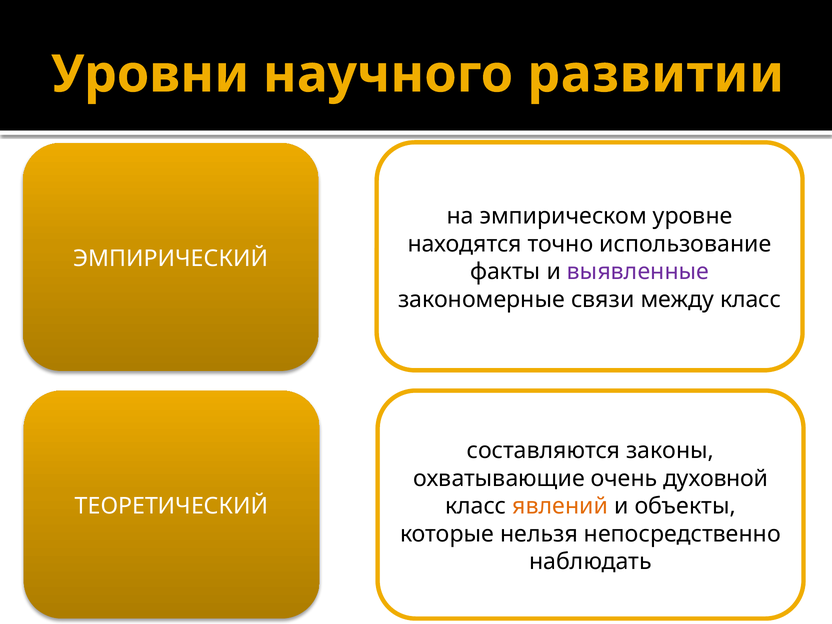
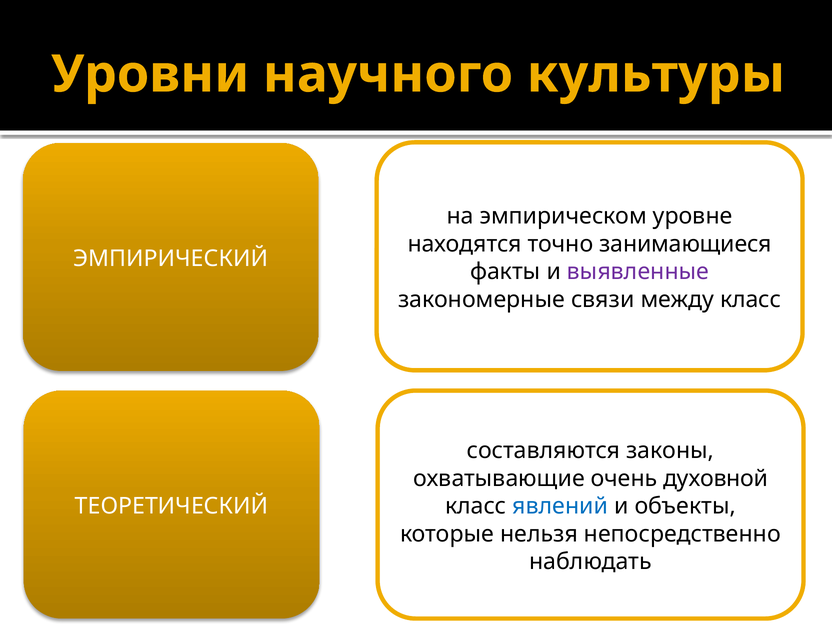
развитии: развитии -> культуры (656, 74)
использование: использование -> занимающиеся (686, 244)
явлений colour: orange -> blue (560, 506)
